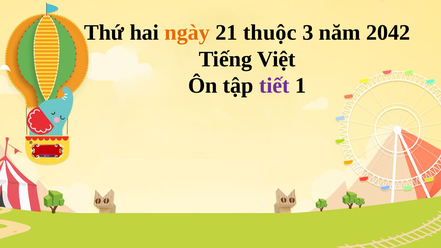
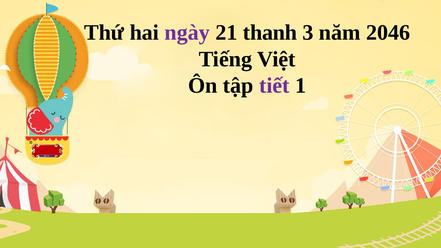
ngày colour: orange -> purple (187, 33)
thuộc: thuộc -> thanh (270, 33)
2042: 2042 -> 2046 (388, 33)
